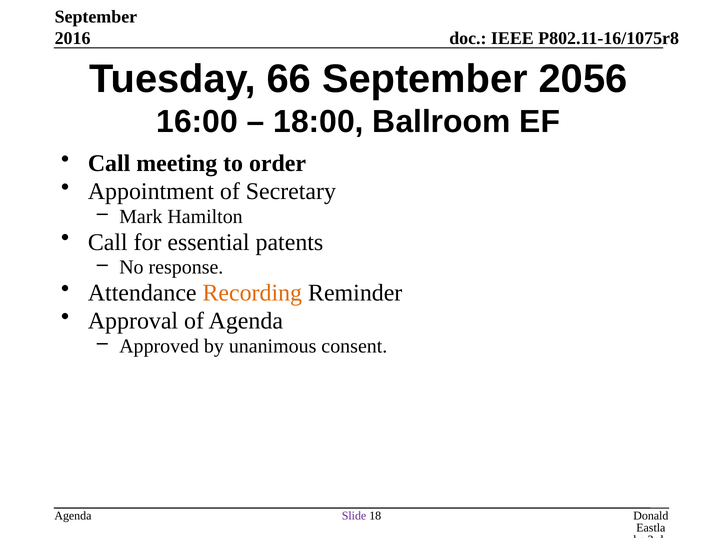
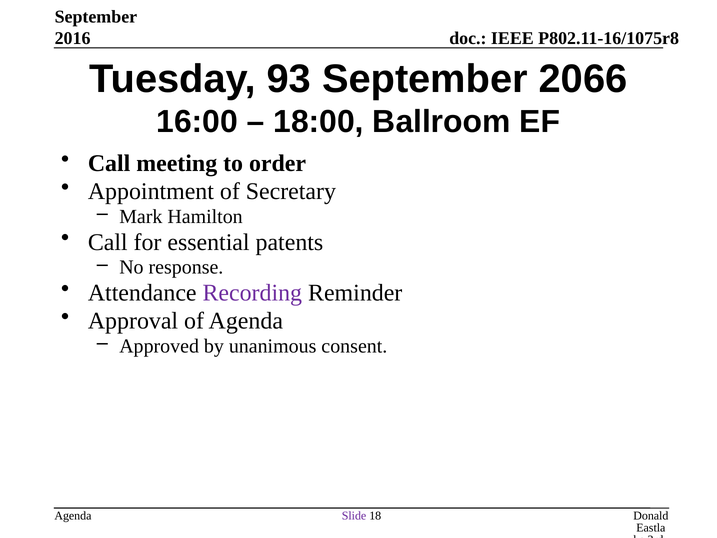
66: 66 -> 93 (289, 79)
2056: 2056 -> 2066 (583, 79)
Recording colour: orange -> purple (252, 293)
